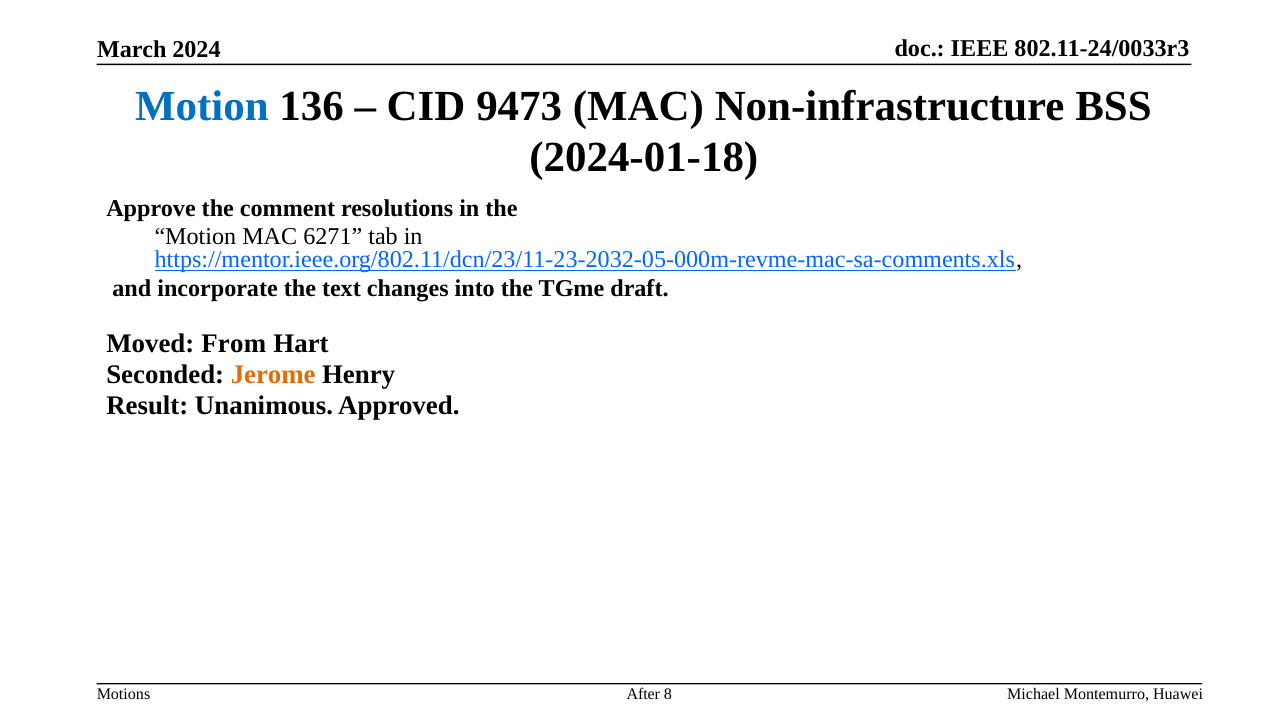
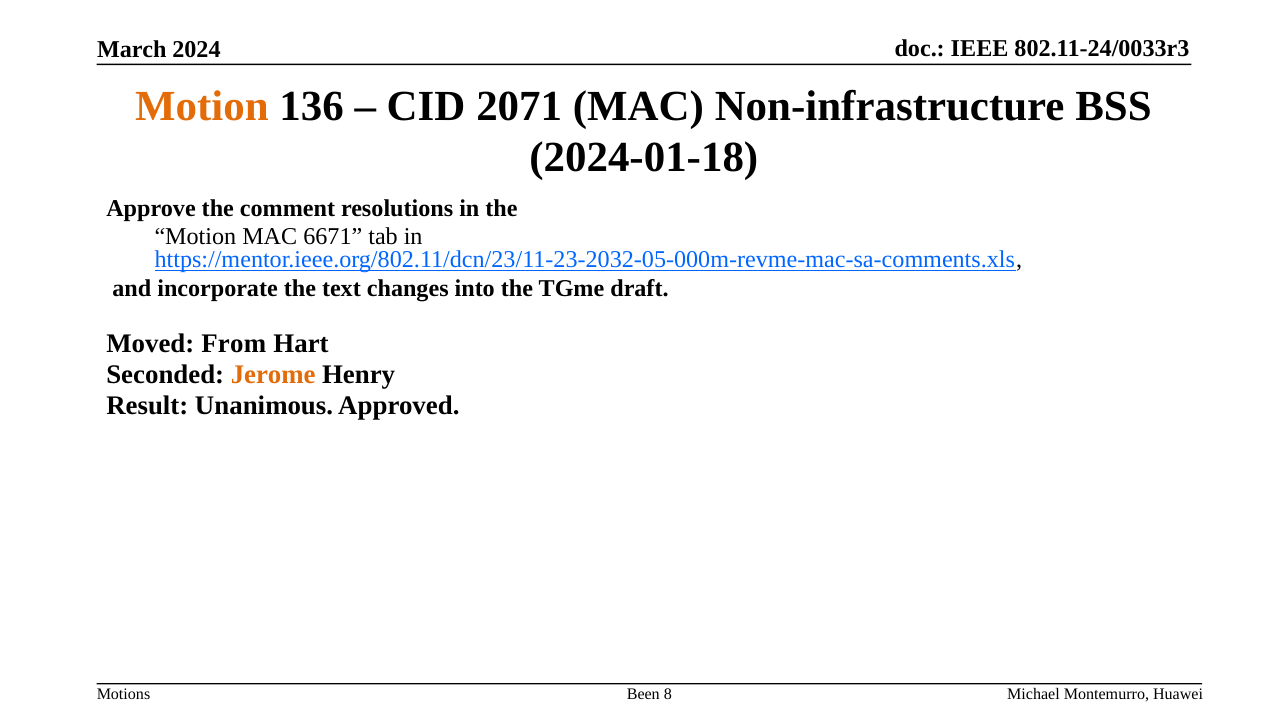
Motion colour: blue -> orange (202, 106)
9473: 9473 -> 2071 (519, 106)
6271: 6271 -> 6671 (333, 237)
After: After -> Been (643, 695)
